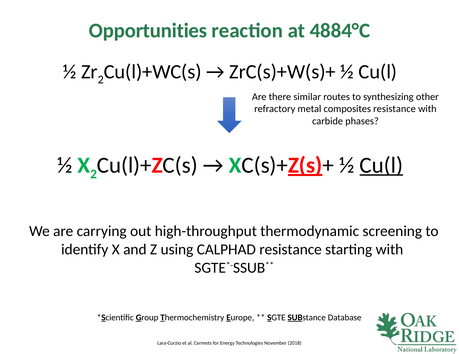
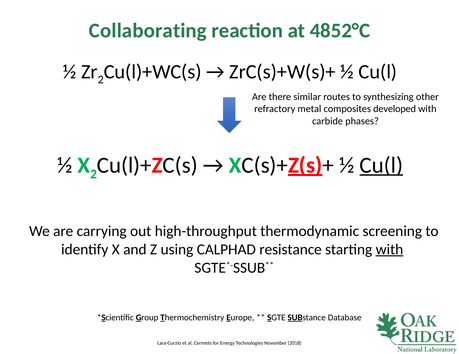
Opportunities: Opportunities -> Collaborating (148, 31)
4884°C: 4884°C -> 4852°C (340, 31)
composites resistance: resistance -> developed (395, 109)
with underline: none -> present (390, 250)
